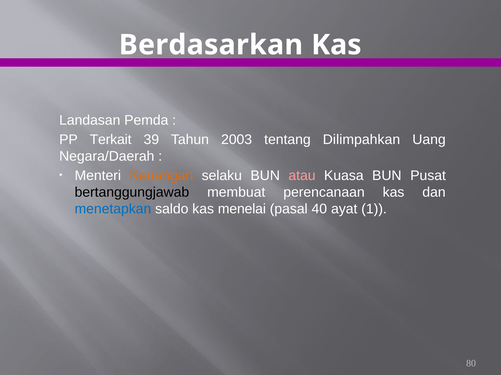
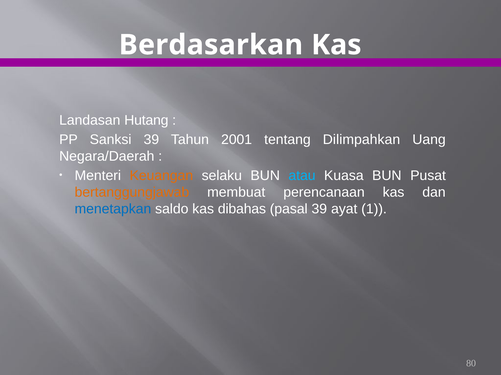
Pemda: Pemda -> Hutang (146, 120)
Terkait: Terkait -> Sanksi (111, 140)
2003: 2003 -> 2001 (237, 140)
atau colour: pink -> light blue (302, 176)
bertanggungjawab colour: black -> orange (132, 193)
menelai: menelai -> dibahas (242, 209)
pasal 40: 40 -> 39 (319, 209)
